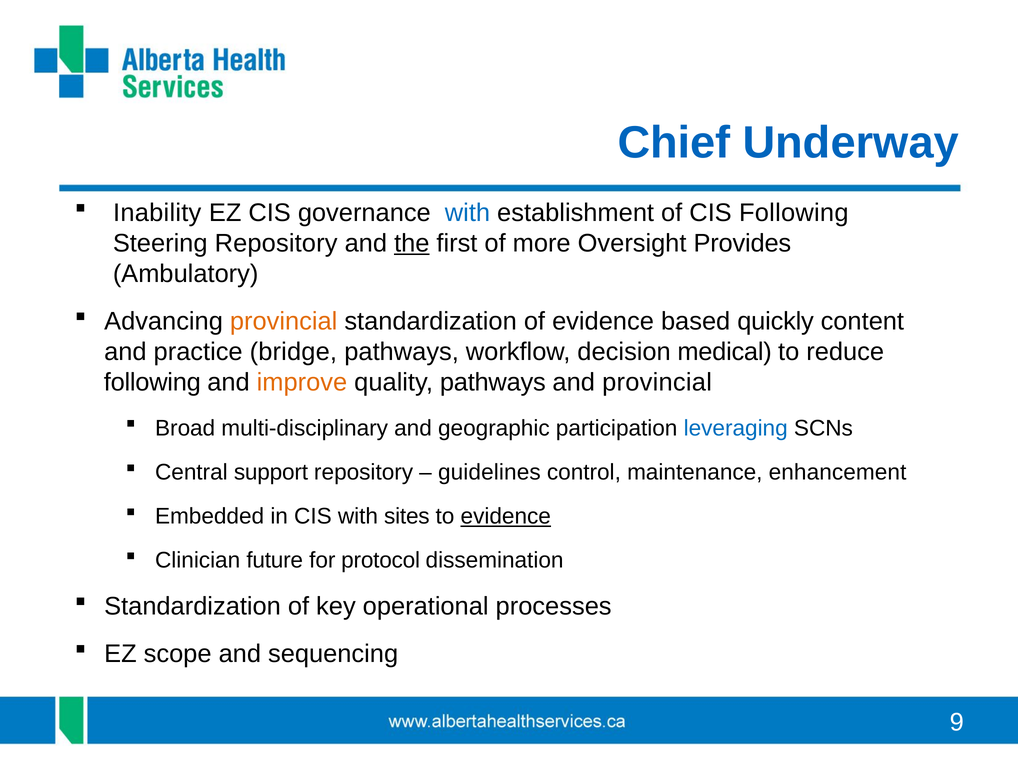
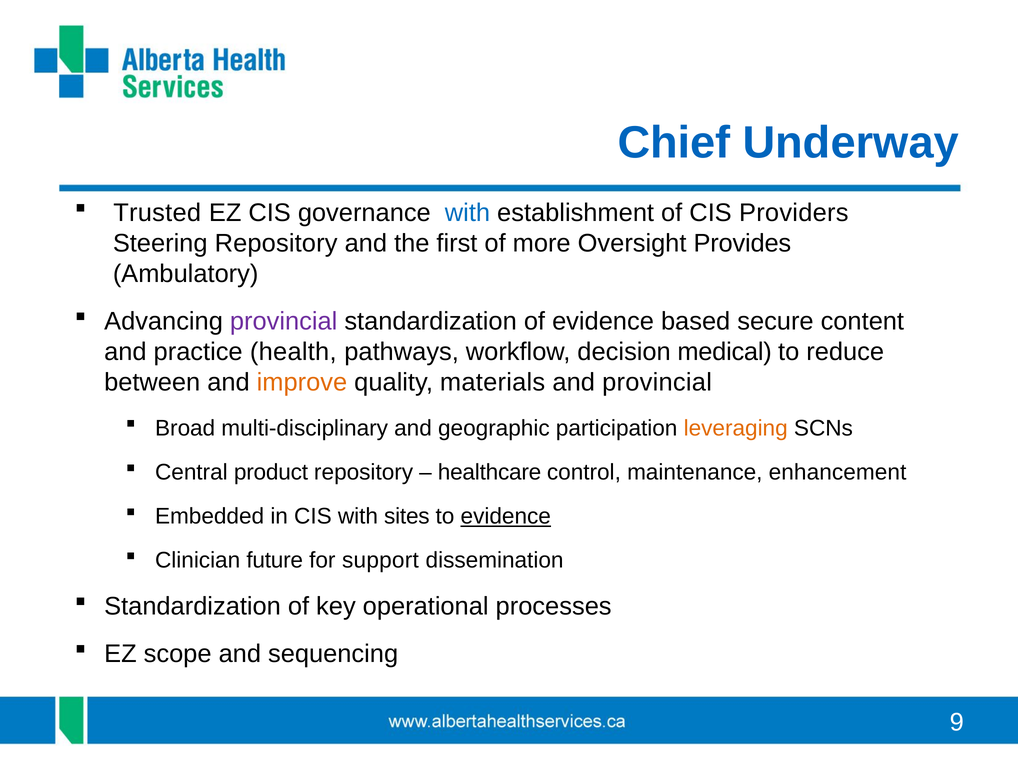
Inability: Inability -> Trusted (157, 213)
CIS Following: Following -> Providers (794, 213)
the underline: present -> none (412, 243)
provincial colour: orange -> purple (284, 321)
quickly: quickly -> secure (775, 321)
bridge: bridge -> health (293, 352)
following: following -> between (152, 382)
quality pathways: pathways -> materials (493, 382)
leveraging colour: blue -> orange (736, 428)
support: support -> product (271, 472)
guidelines: guidelines -> healthcare (490, 472)
protocol: protocol -> support (380, 560)
